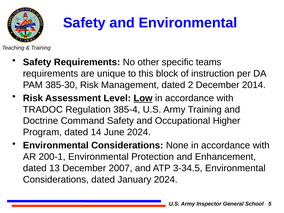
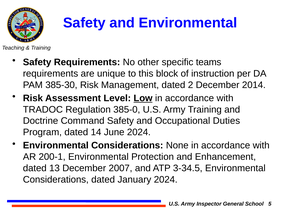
385-4: 385-4 -> 385-0 (127, 110)
Higher: Higher -> Duties (226, 121)
